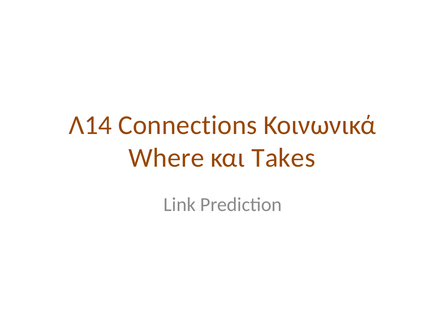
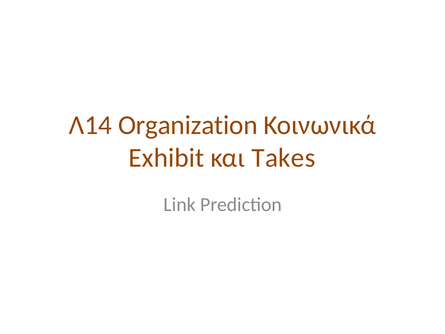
Connections: Connections -> Organization (188, 125)
Where: Where -> Exhibit (166, 158)
